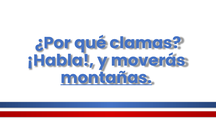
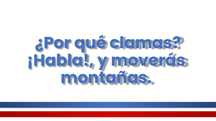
montañas underline: present -> none (106, 78)
